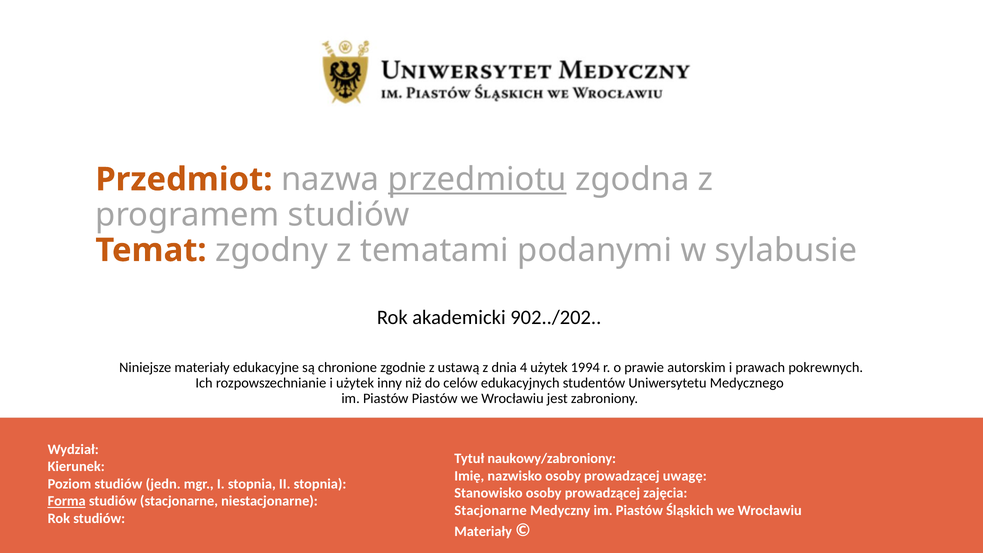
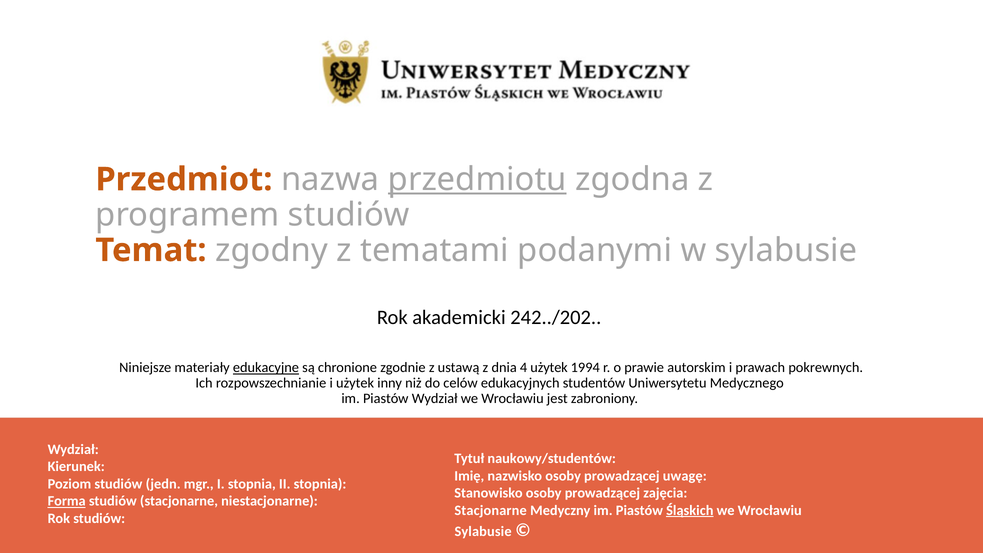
902../202: 902../202 -> 242../202 (556, 318)
edukacyjne underline: none -> present (266, 368)
Piastów Piastów: Piastów -> Wydział (435, 399)
naukowy/zabroniony: naukowy/zabroniony -> naukowy/studentów (552, 459)
Śląskich underline: none -> present (690, 510)
Materiały: Materiały -> Sylabusie (483, 532)
